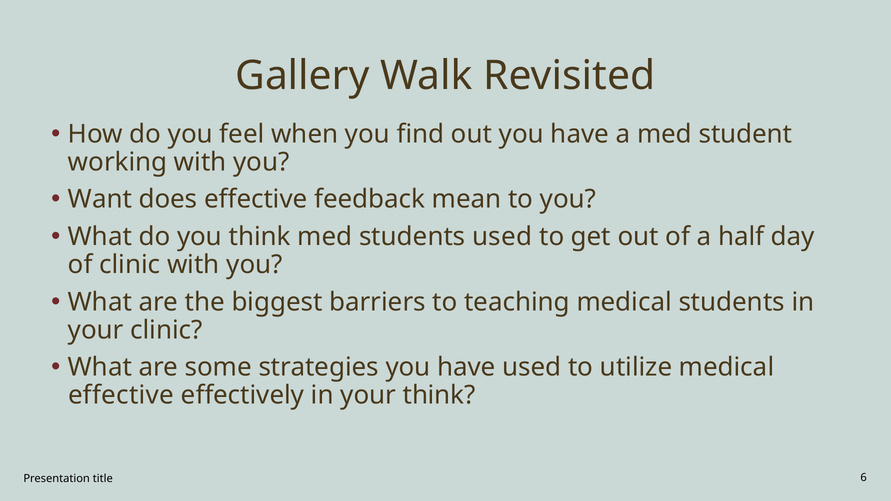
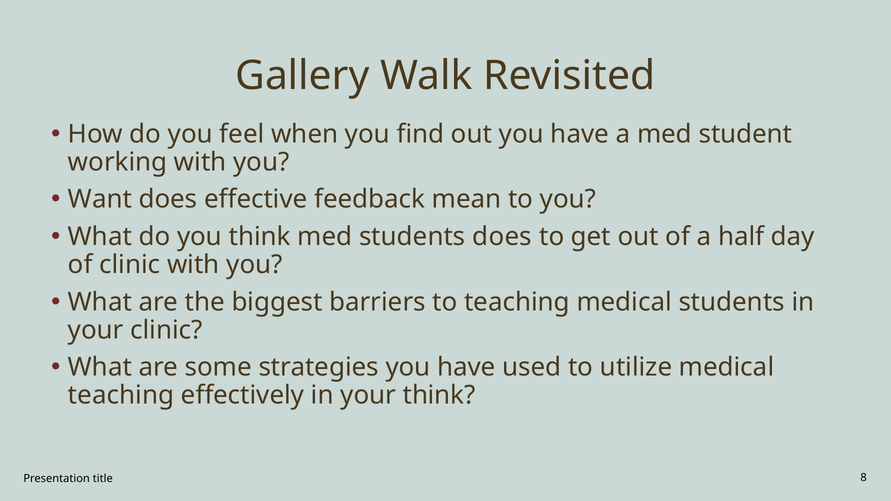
students used: used -> does (502, 237)
effective: effective -> teaching (121, 395)
6: 6 -> 8 (864, 478)
